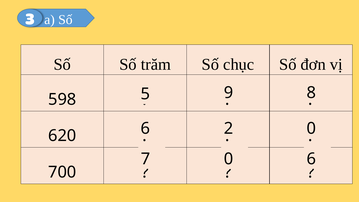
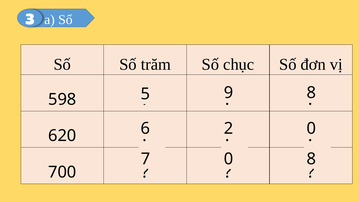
0 6: 6 -> 8 (311, 159)
